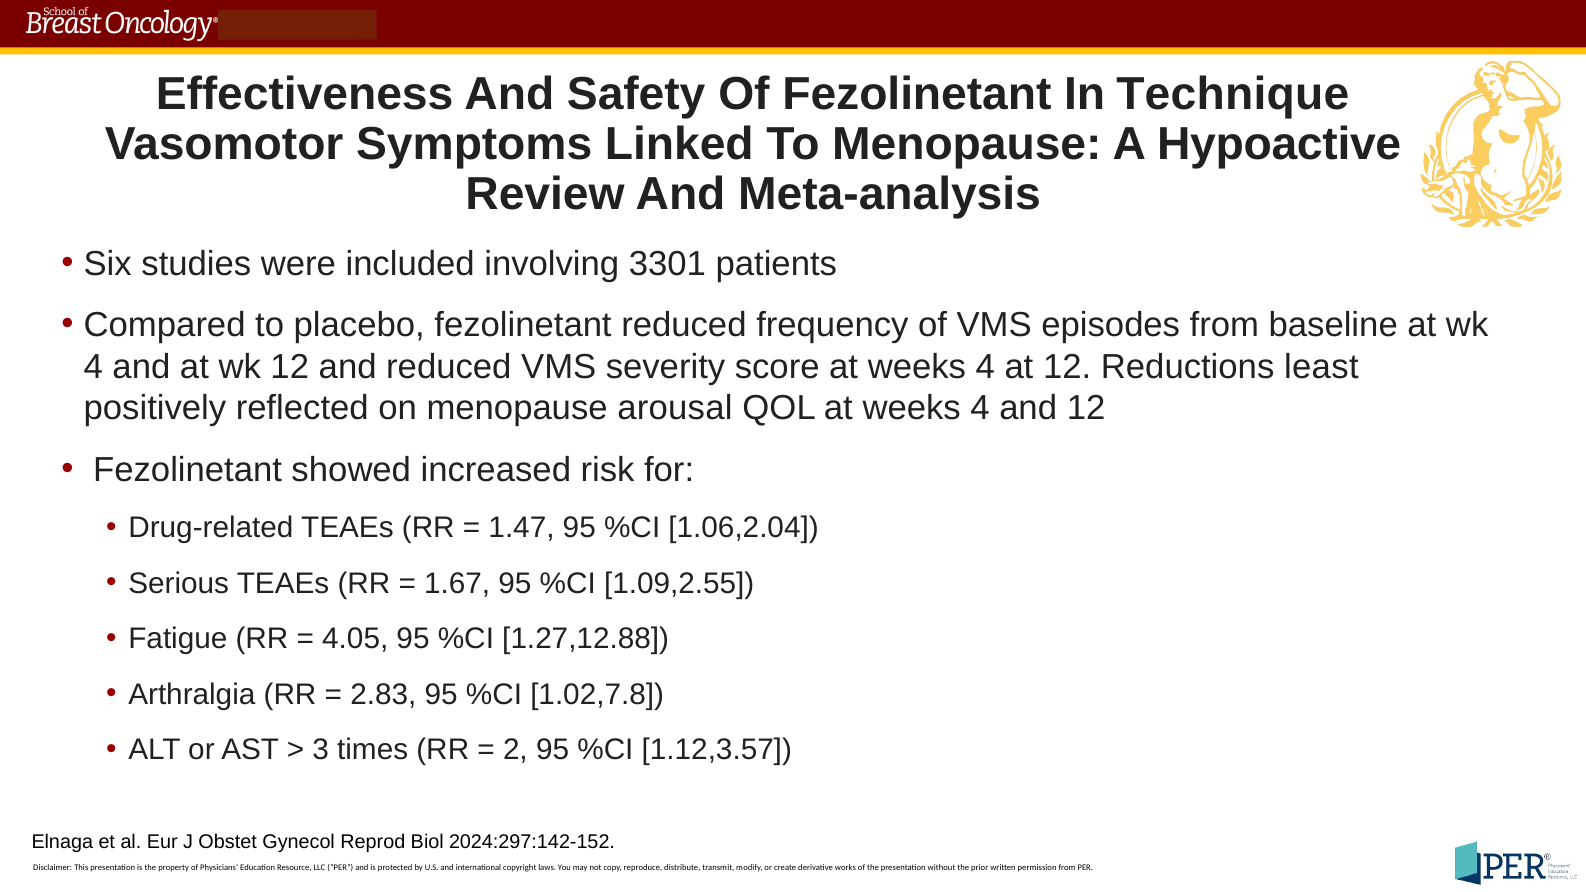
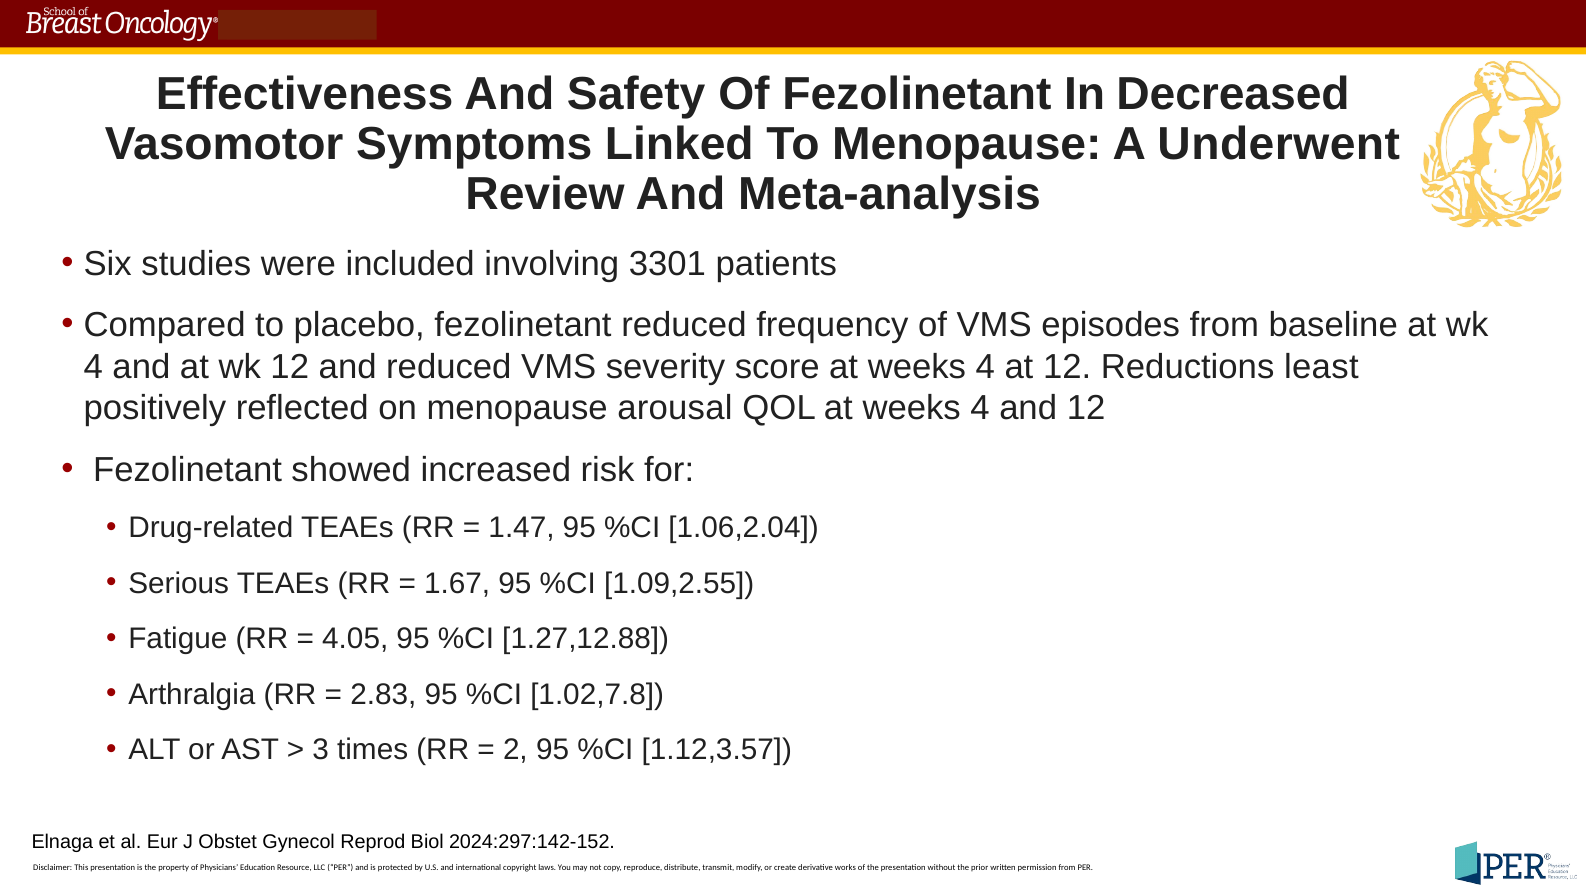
Technique: Technique -> Decreased (1233, 95)
Hypoactive: Hypoactive -> Underwent (1279, 144)
